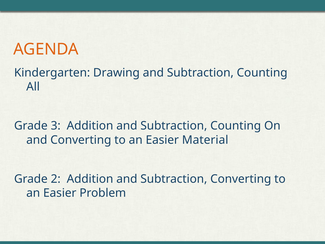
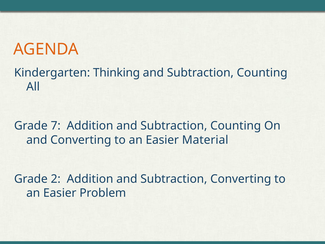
Drawing: Drawing -> Thinking (116, 73)
3: 3 -> 7 (56, 126)
